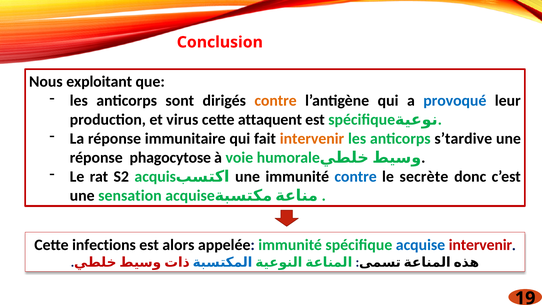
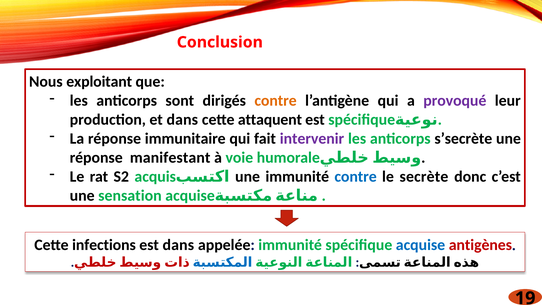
provoqué colour: blue -> purple (455, 101)
et virus: virus -> dans (182, 120)
intervenir colour: orange -> purple (312, 139)
s’tardive: s’tardive -> s’secrète (463, 139)
phagocytose: phagocytose -> manifestant (170, 158)
est alors: alors -> dans (178, 245)
acquise intervenir: intervenir -> antigènes (480, 245)
